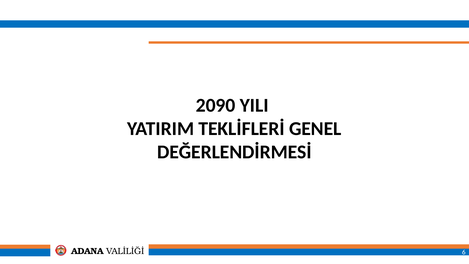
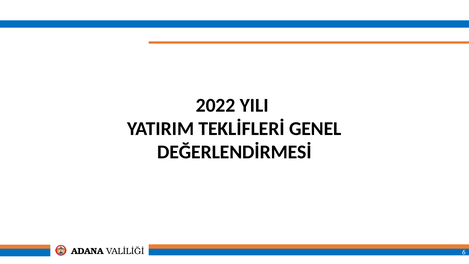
2090: 2090 -> 2022 (216, 105)
